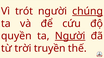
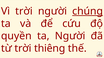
Vì trót: trót -> trời (24, 11)
Người underline: present -> none (70, 36)
truyền: truyền -> thiêng (50, 49)
